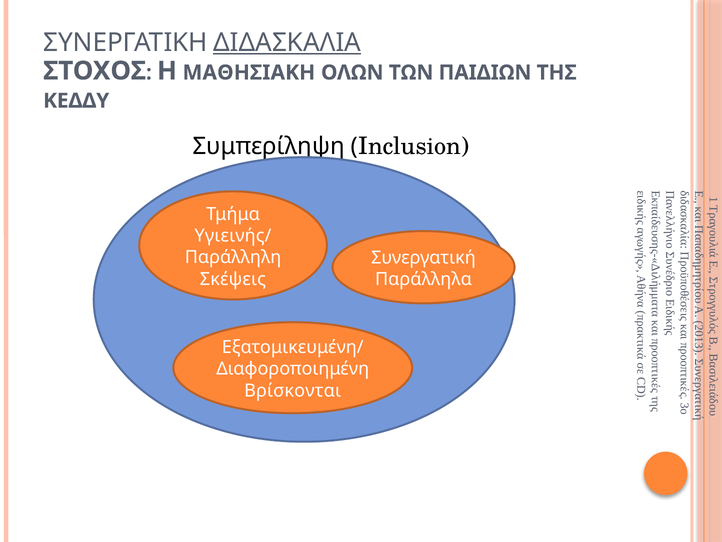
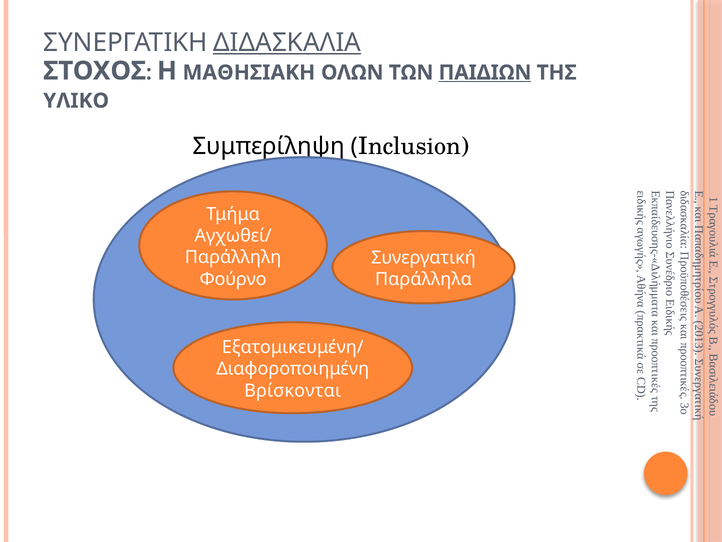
ΠΑΙΔΙΩΝ underline: none -> present (485, 73)
ΚΕΔΔΥ: ΚΕΔΔΥ -> ΥΛΙΚΟ (76, 101)
Υγιεινής/: Υγιεινής/ -> Αγχωθεί/ (233, 236)
Σκέψεις: Σκέψεις -> Φούρνο (233, 279)
